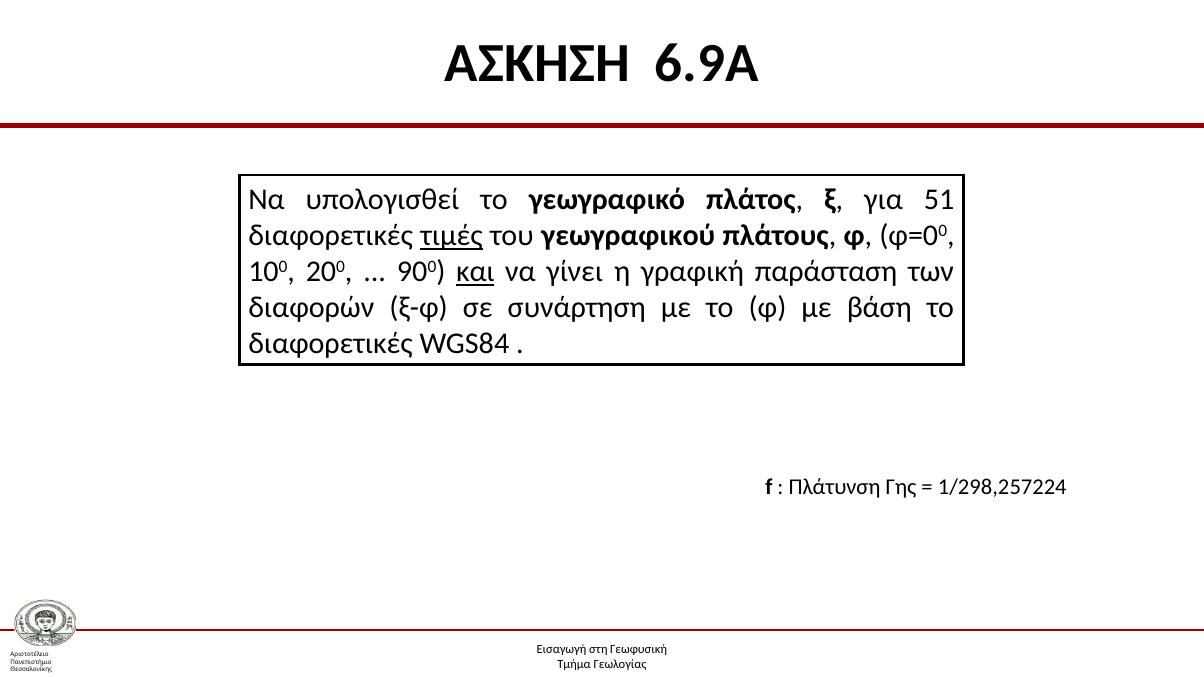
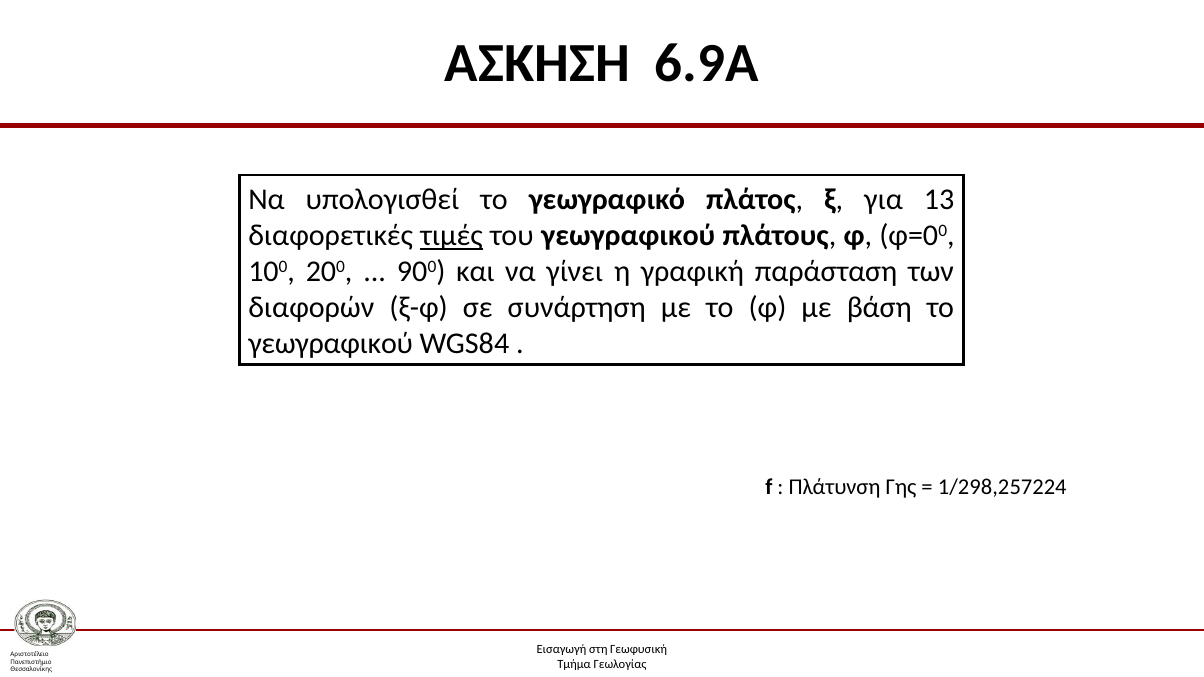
51: 51 -> 13 (939, 200)
και underline: present -> none (475, 272)
διαφορετικές: διαφορετικές -> γεωγραφικού (331, 344)
